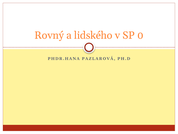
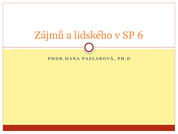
Rovný: Rovný -> Zájmů (49, 35)
0: 0 -> 6 (140, 35)
